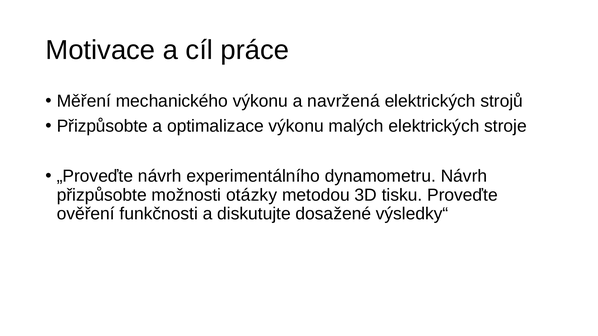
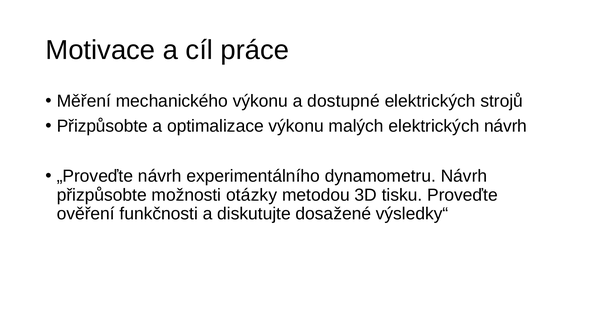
navržená: navržená -> dostupné (344, 101)
elektrických stroje: stroje -> návrh (506, 126)
